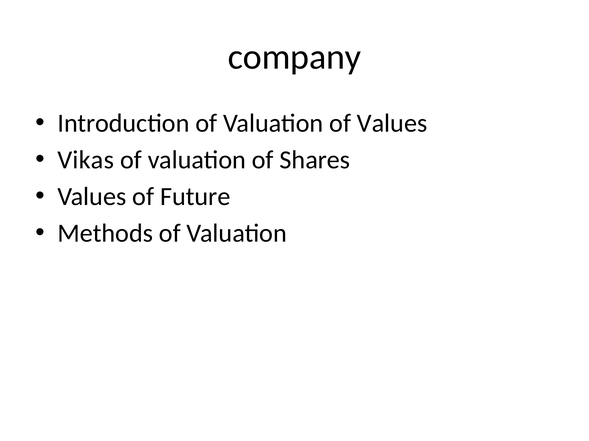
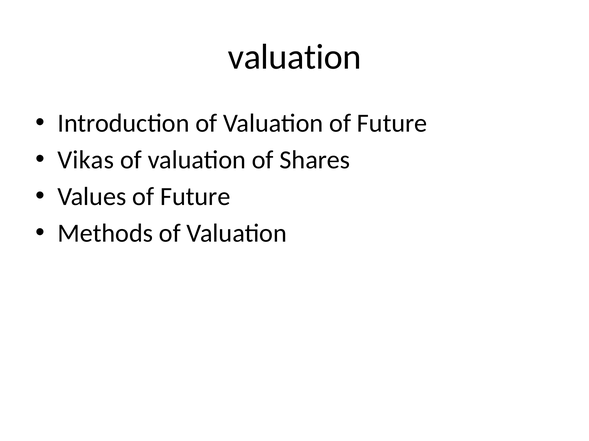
company: company -> valuation (295, 57)
Valuation of Values: Values -> Future (392, 124)
